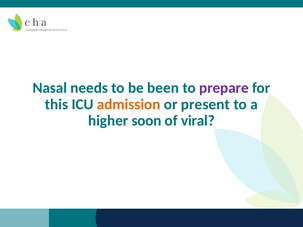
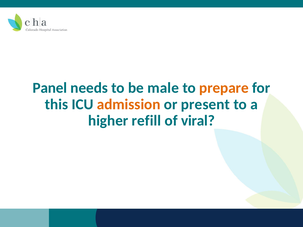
Nasal: Nasal -> Panel (50, 88)
been: been -> male (163, 88)
prepare colour: purple -> orange (224, 88)
soon: soon -> refill (146, 121)
